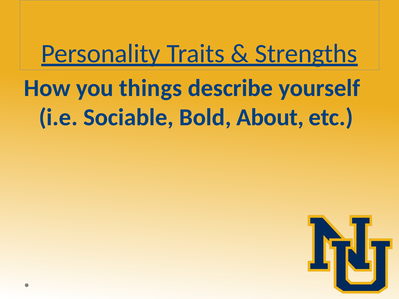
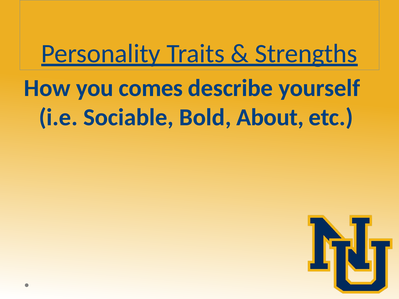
things: things -> comes (151, 88)
